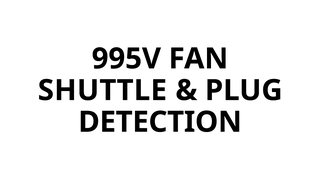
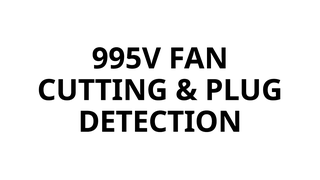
SHUTTLE: SHUTTLE -> CUTTING (103, 90)
